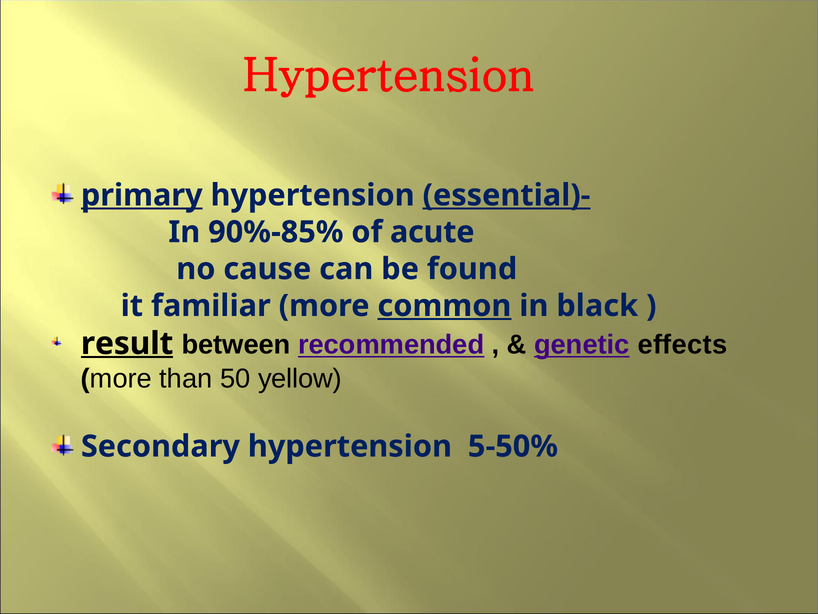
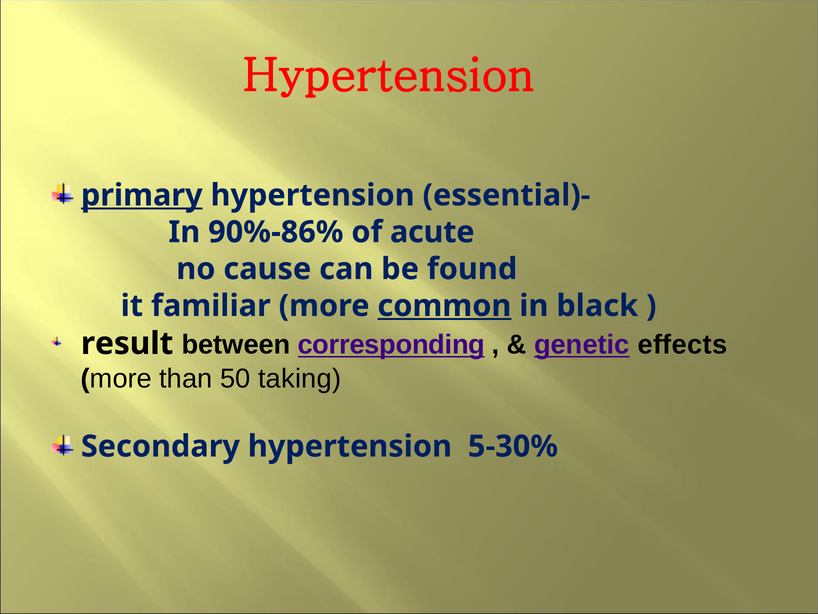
essential)- underline: present -> none (507, 195)
90%-85%: 90%-85% -> 90%-86% (276, 232)
result underline: present -> none (127, 343)
recommended: recommended -> corresponding (391, 345)
yellow: yellow -> taking (300, 378)
5-50%: 5-50% -> 5-30% (513, 446)
